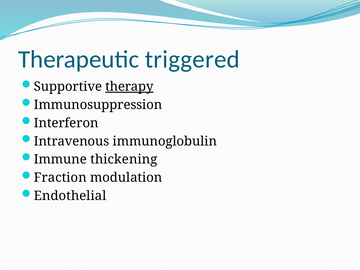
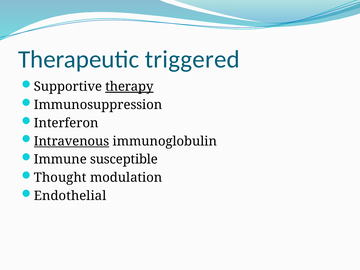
Intravenous underline: none -> present (72, 141)
thickening: thickening -> susceptible (124, 159)
Fraction: Fraction -> Thought (60, 178)
